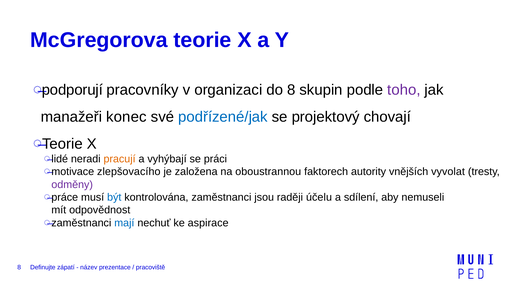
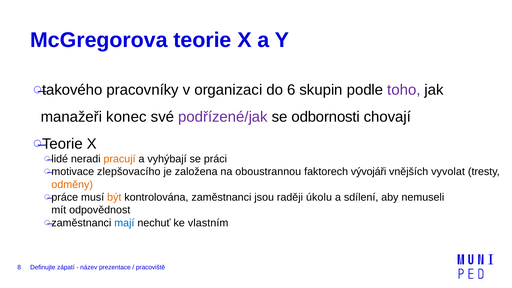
podporují: podporují -> takového (72, 90)
do 8: 8 -> 6 (291, 90)
podřízené/jak colour: blue -> purple (223, 117)
projektový: projektový -> odbornosti (326, 117)
autority: autority -> vývojáři (369, 172)
odměny colour: purple -> orange (72, 184)
být colour: blue -> orange (114, 197)
účelu: účelu -> úkolu (319, 197)
aspirace: aspirace -> vlastním (208, 223)
